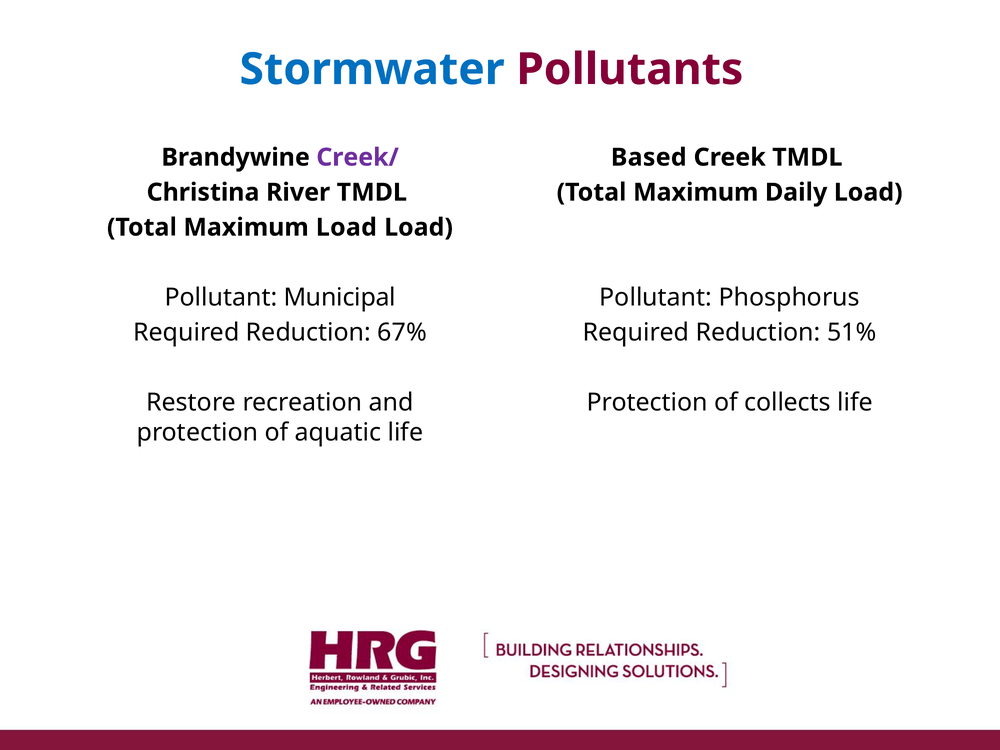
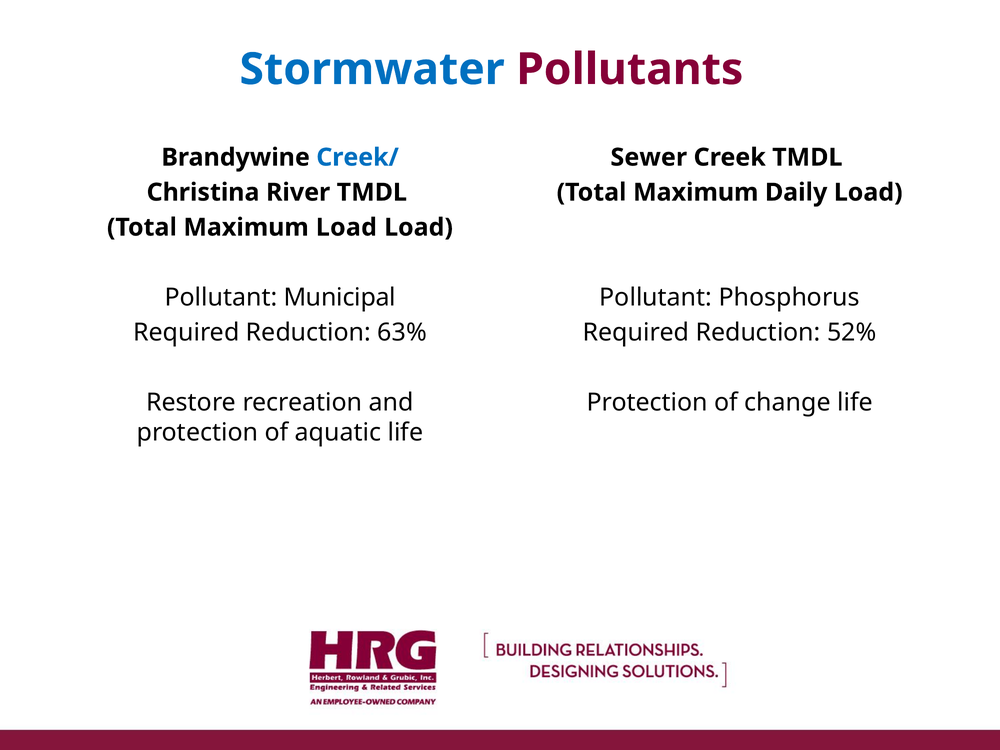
Creek/ colour: purple -> blue (358, 157)
Based: Based -> Sewer (649, 157)
67%: 67% -> 63% (402, 332)
51%: 51% -> 52% (852, 332)
collects: collects -> change (788, 402)
